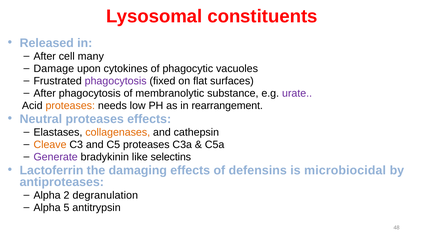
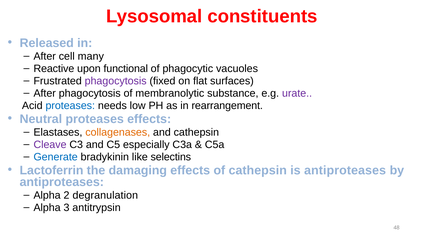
Damage: Damage -> Reactive (54, 68)
cytokines: cytokines -> functional (126, 68)
proteases colour: orange -> blue (70, 105)
Cleave colour: orange -> purple (50, 144)
C5 proteases: proteases -> especially (146, 144)
Generate colour: purple -> blue (56, 157)
of defensins: defensins -> cathepsin (258, 170)
is microbiocidal: microbiocidal -> antiproteases (345, 170)
5: 5 -> 3 (67, 207)
